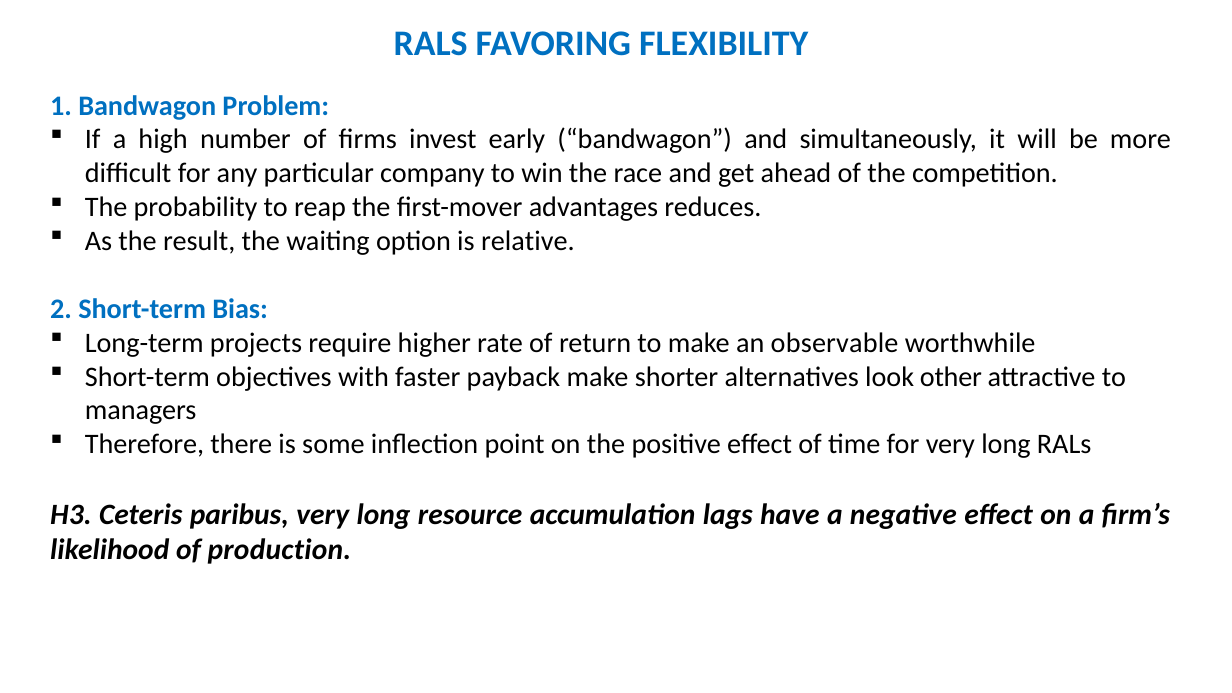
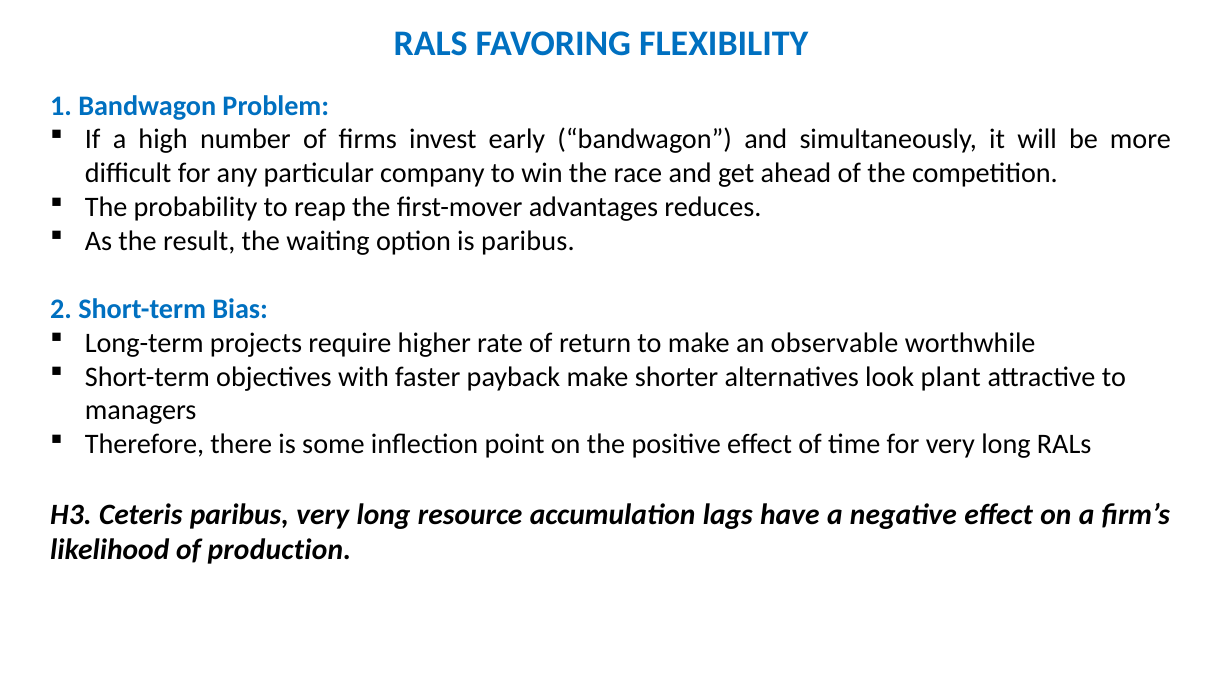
is relative: relative -> paribus (528, 241)
other: other -> plant (951, 377)
